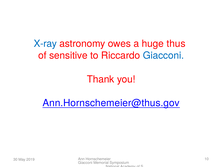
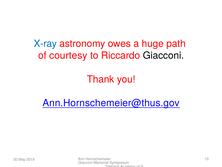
thus: thus -> path (176, 44)
sensitive: sensitive -> courtesy (68, 55)
Giacconi colour: blue -> black (163, 55)
